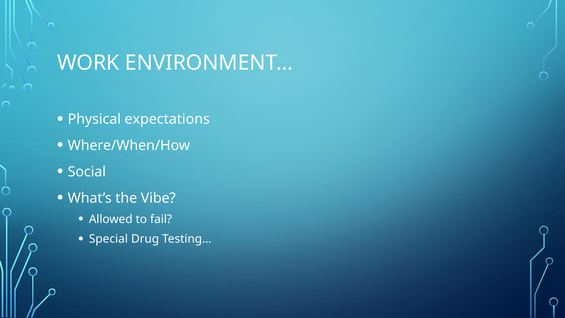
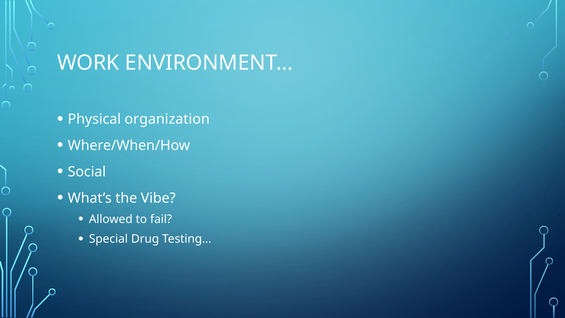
expectations: expectations -> organization (167, 119)
